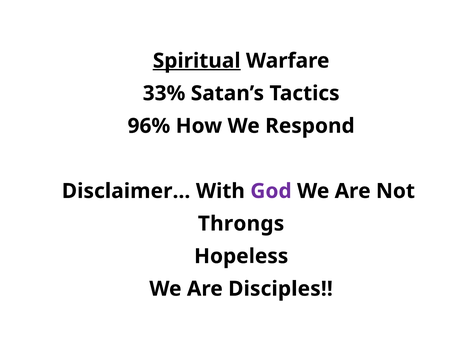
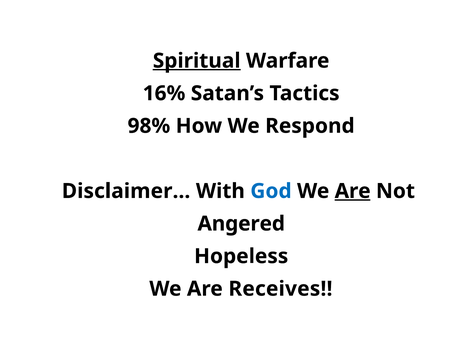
33%: 33% -> 16% (164, 93)
96%: 96% -> 98% (149, 126)
God colour: purple -> blue (271, 191)
Are underline: none -> present (353, 191)
Throngs: Throngs -> Angered (241, 224)
Disciples: Disciples -> Receives (280, 289)
